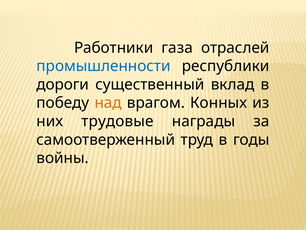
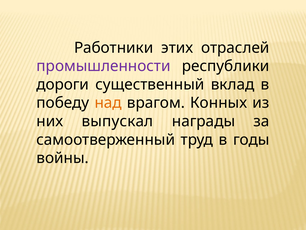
газа: газа -> этих (177, 48)
промышленности colour: blue -> purple (104, 66)
трудовые: трудовые -> выпускал (117, 121)
